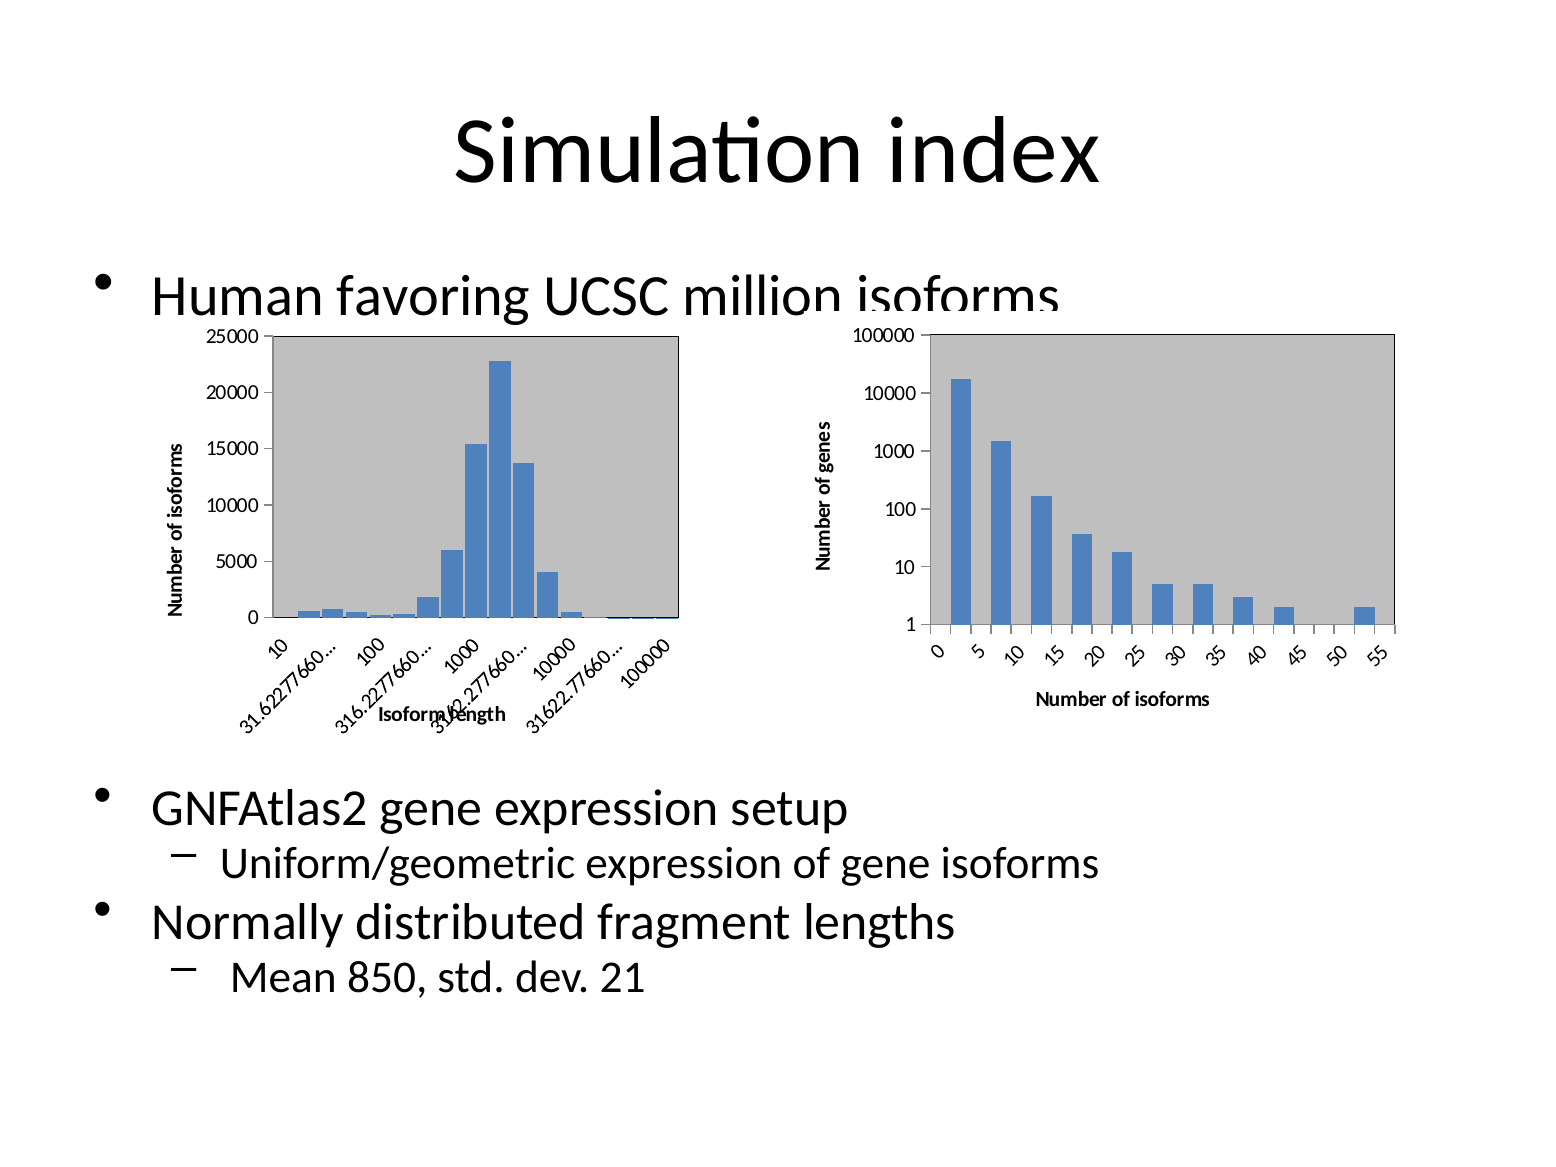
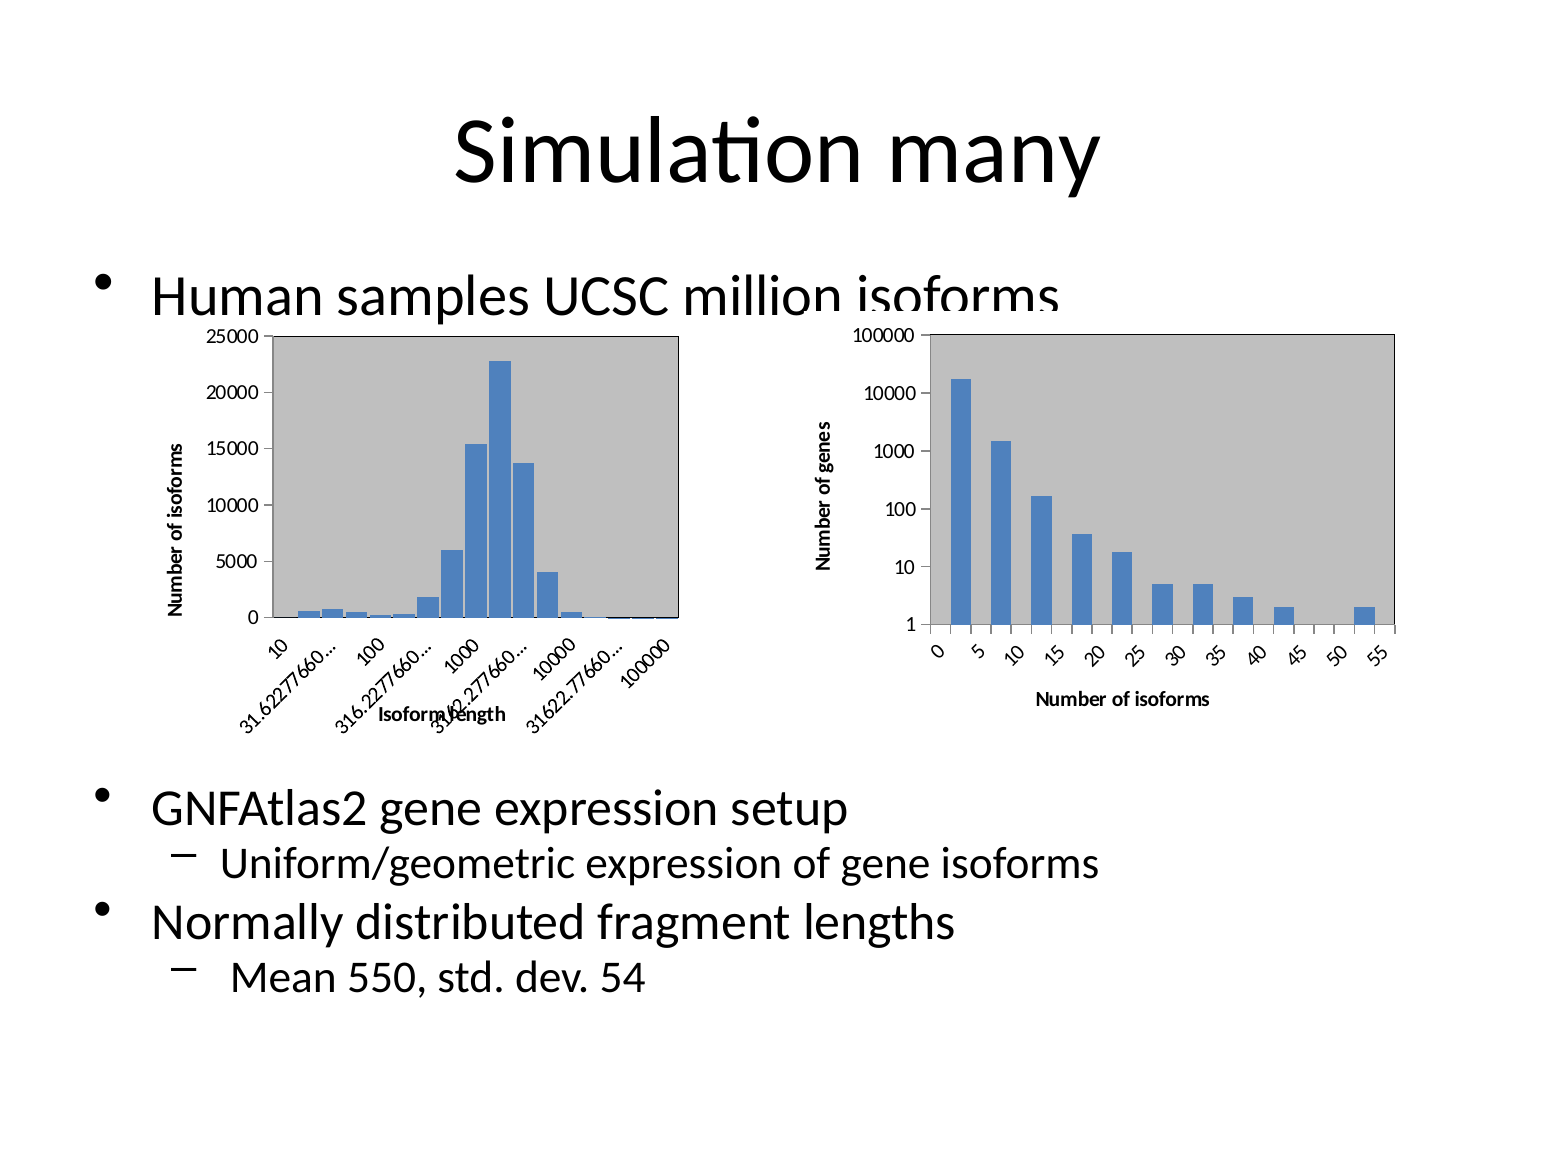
index: index -> many (994, 151)
favoring: favoring -> samples (434, 297)
850: 850 -> 550 (387, 978)
21: 21 -> 54 (623, 978)
